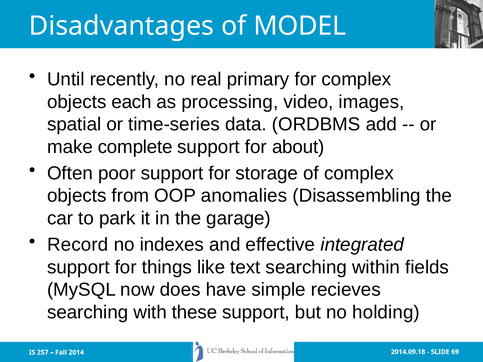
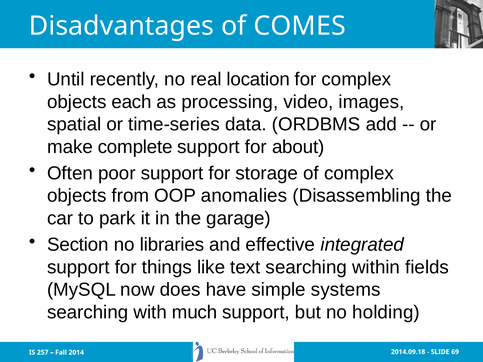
MODEL: MODEL -> COMES (300, 26)
primary: primary -> location (258, 79)
Record: Record -> Section (78, 245)
indexes: indexes -> libraries (172, 245)
recieves: recieves -> systems (346, 290)
these: these -> much (195, 312)
